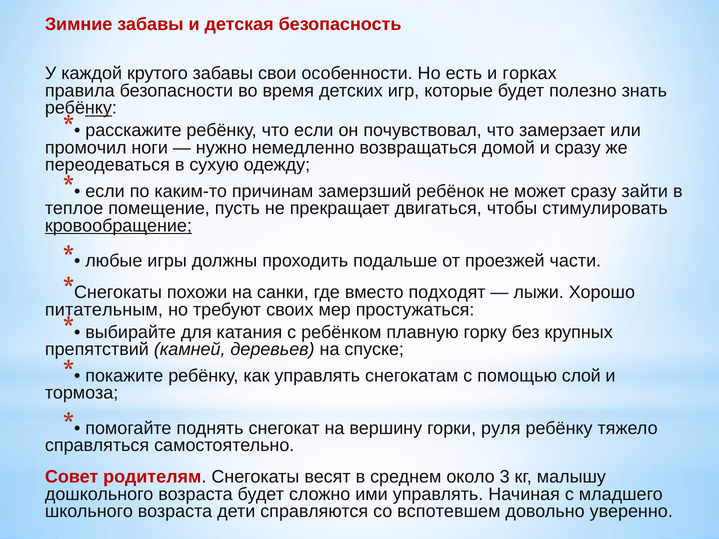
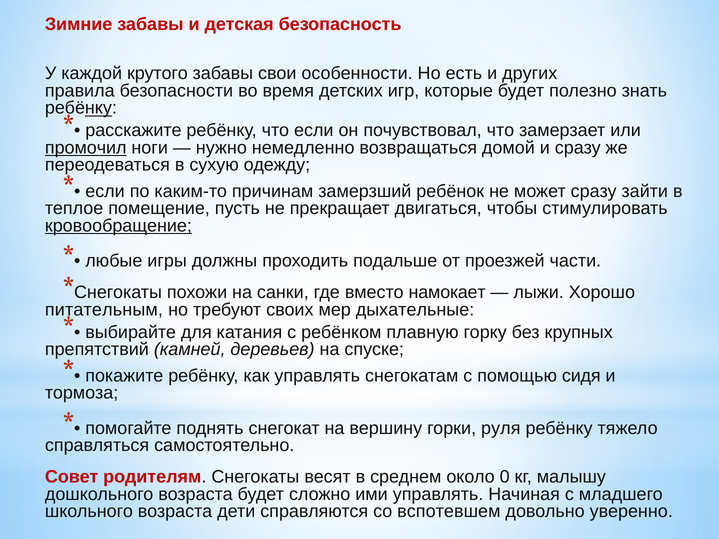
горках: горках -> других (530, 73)
промочил underline: none -> present (86, 148)
подходят: подходят -> намокает (447, 293)
простужаться: простужаться -> дыхательные (415, 310)
слой: слой -> сидя (581, 376)
3: 3 -> 0 (505, 477)
